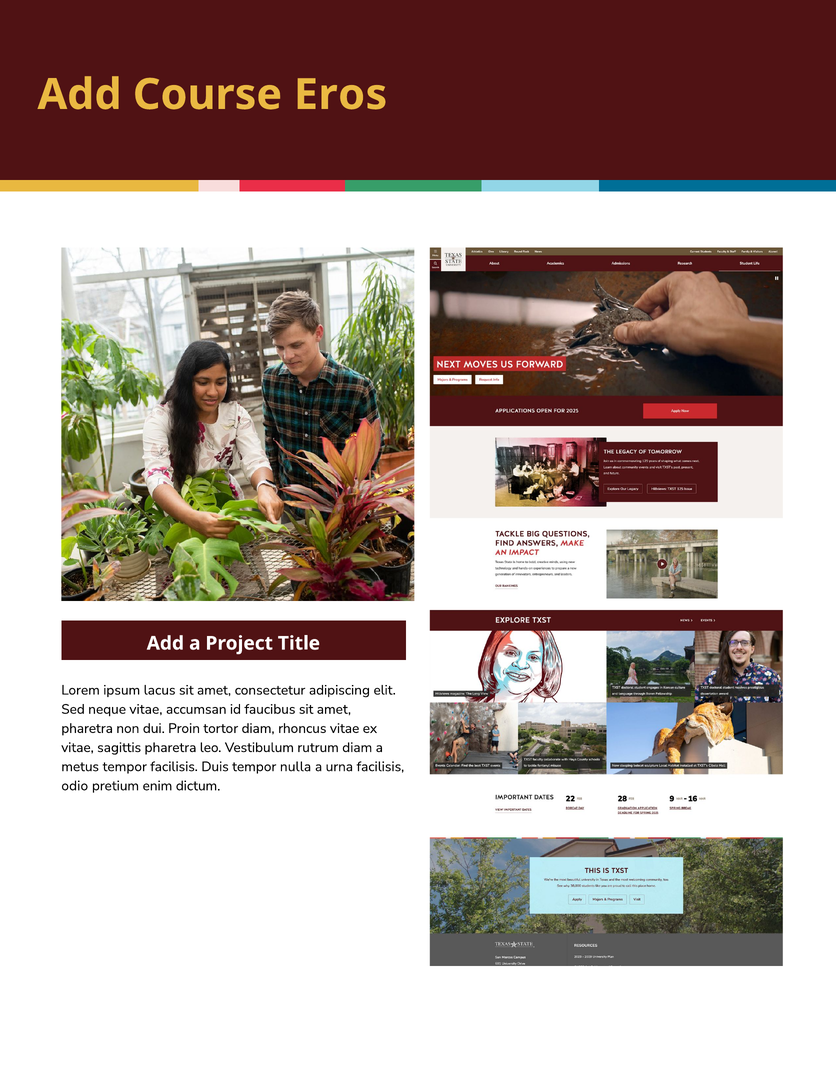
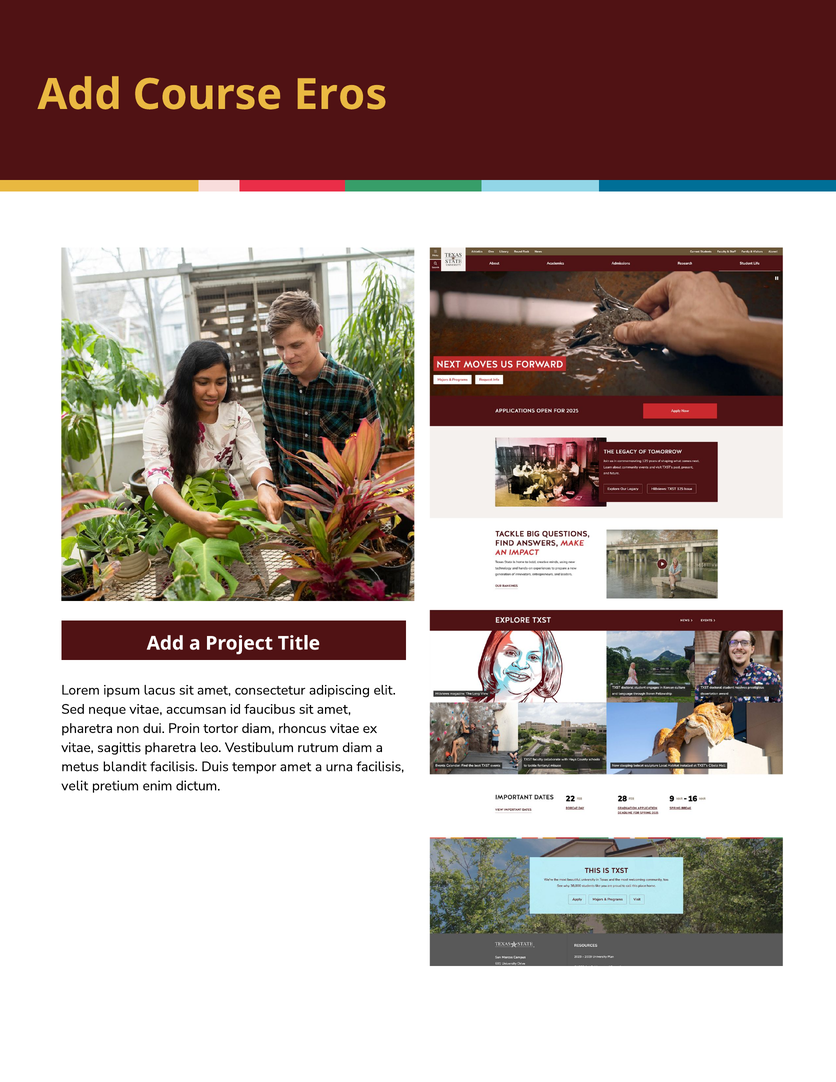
metus tempor: tempor -> blandit (125, 767)
tempor nulla: nulla -> amet (296, 767)
odio: odio -> velit (75, 786)
